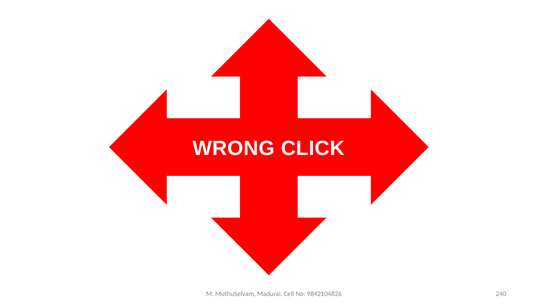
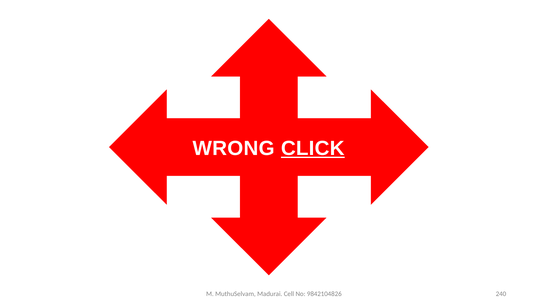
CLICK underline: none -> present (313, 149)
